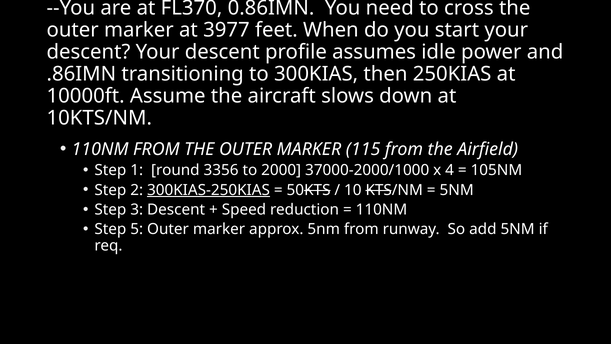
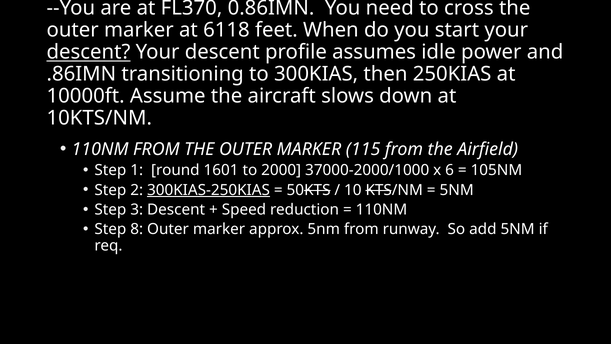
3977: 3977 -> 6118 (226, 30)
descent underline: none -> present (88, 52)
3356: 3356 -> 1601 (221, 170)
4: 4 -> 6 (450, 170)
5: 5 -> 8 (137, 229)
